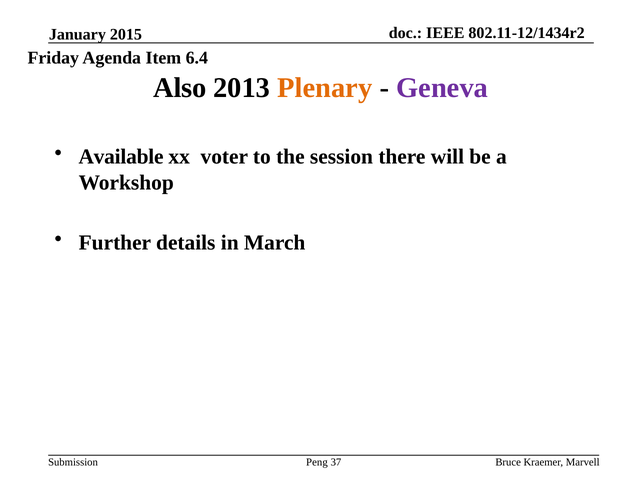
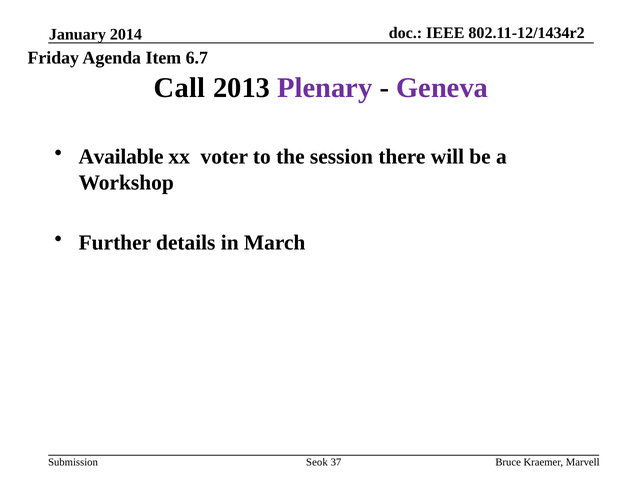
2015: 2015 -> 2014 (126, 34)
6.4: 6.4 -> 6.7 (197, 58)
Also: Also -> Call (180, 88)
Plenary colour: orange -> purple (325, 88)
Peng: Peng -> Seok (317, 462)
